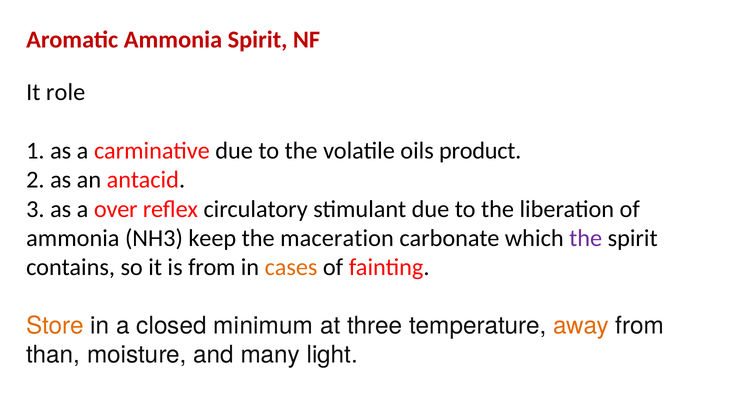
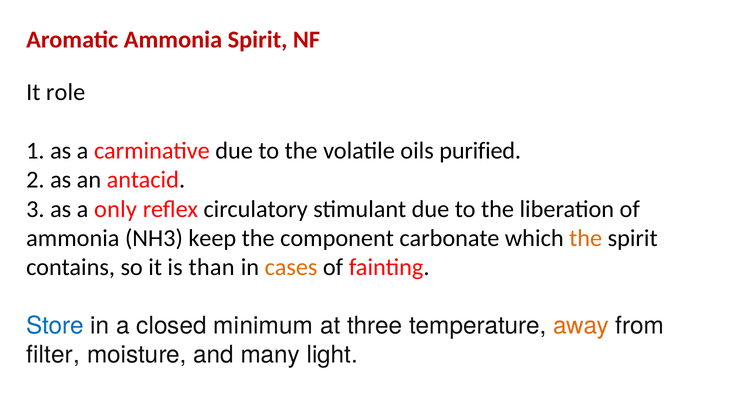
product: product -> purified (480, 151)
over: over -> only (116, 209)
maceration: maceration -> component (337, 238)
the colour: purple -> orange (586, 238)
is from: from -> than (212, 267)
Store colour: orange -> blue (55, 326)
than: than -> filter (53, 355)
